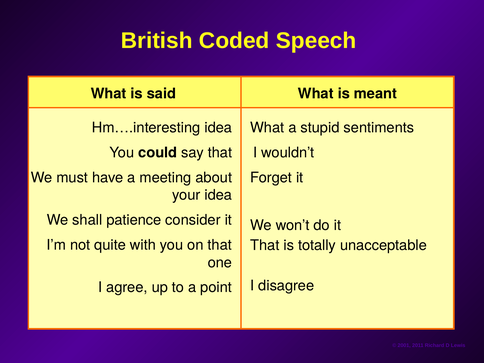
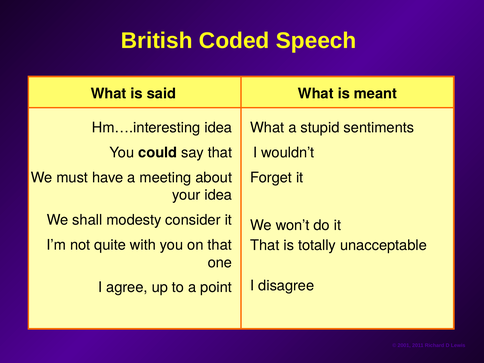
patience: patience -> modesty (134, 220)
